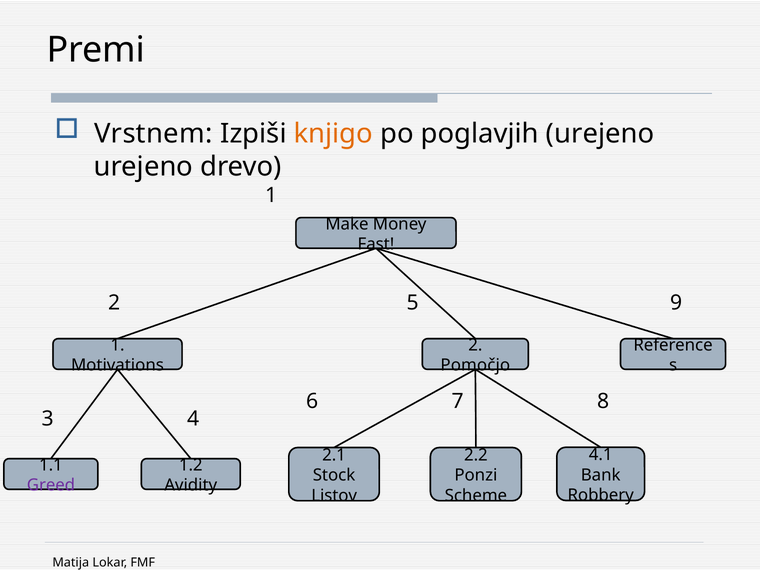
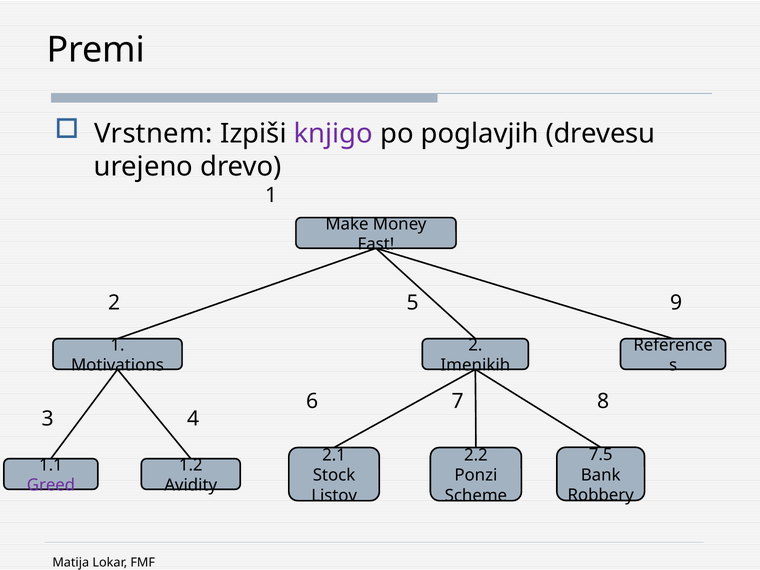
knjigo colour: orange -> purple (333, 134)
poglavjih urejeno: urejeno -> drevesu (600, 134)
Pomočjo: Pomočjo -> Imenikih (475, 365)
4.1: 4.1 -> 7.5 (601, 455)
